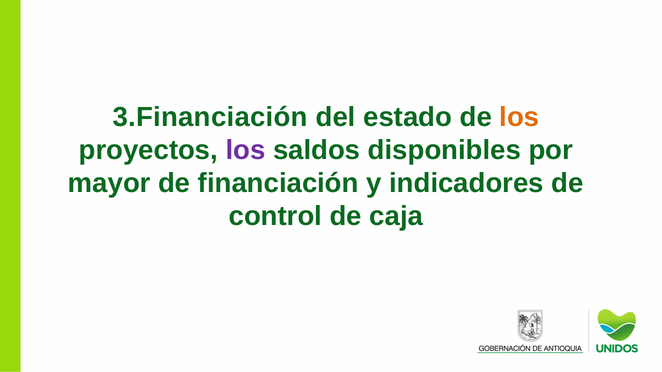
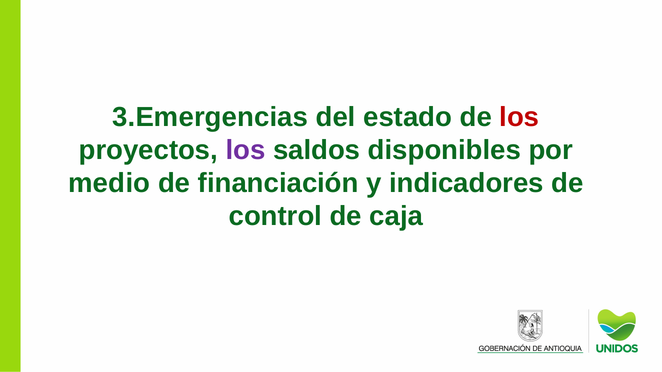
3.Financiación: 3.Financiación -> 3.Emergencias (210, 117)
los colour: orange -> red (519, 117)
mayor: mayor -> medio (109, 183)
